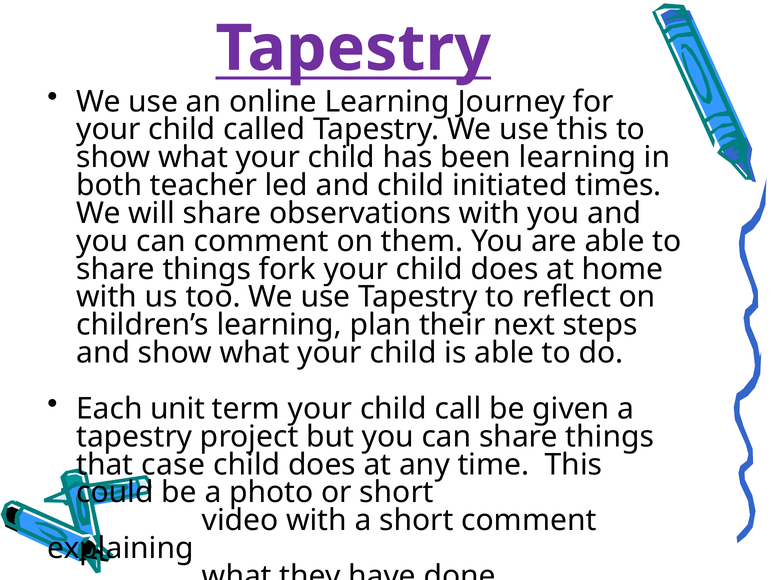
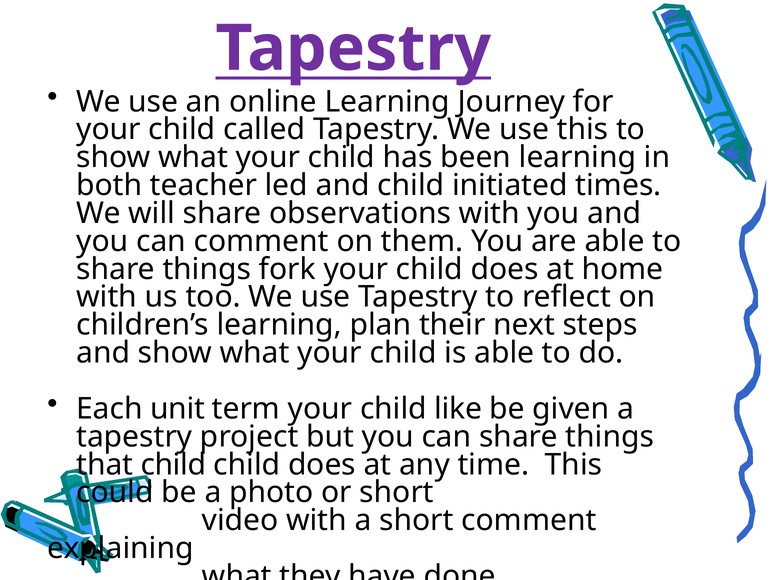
call: call -> like (458, 409)
that case: case -> child (173, 464)
